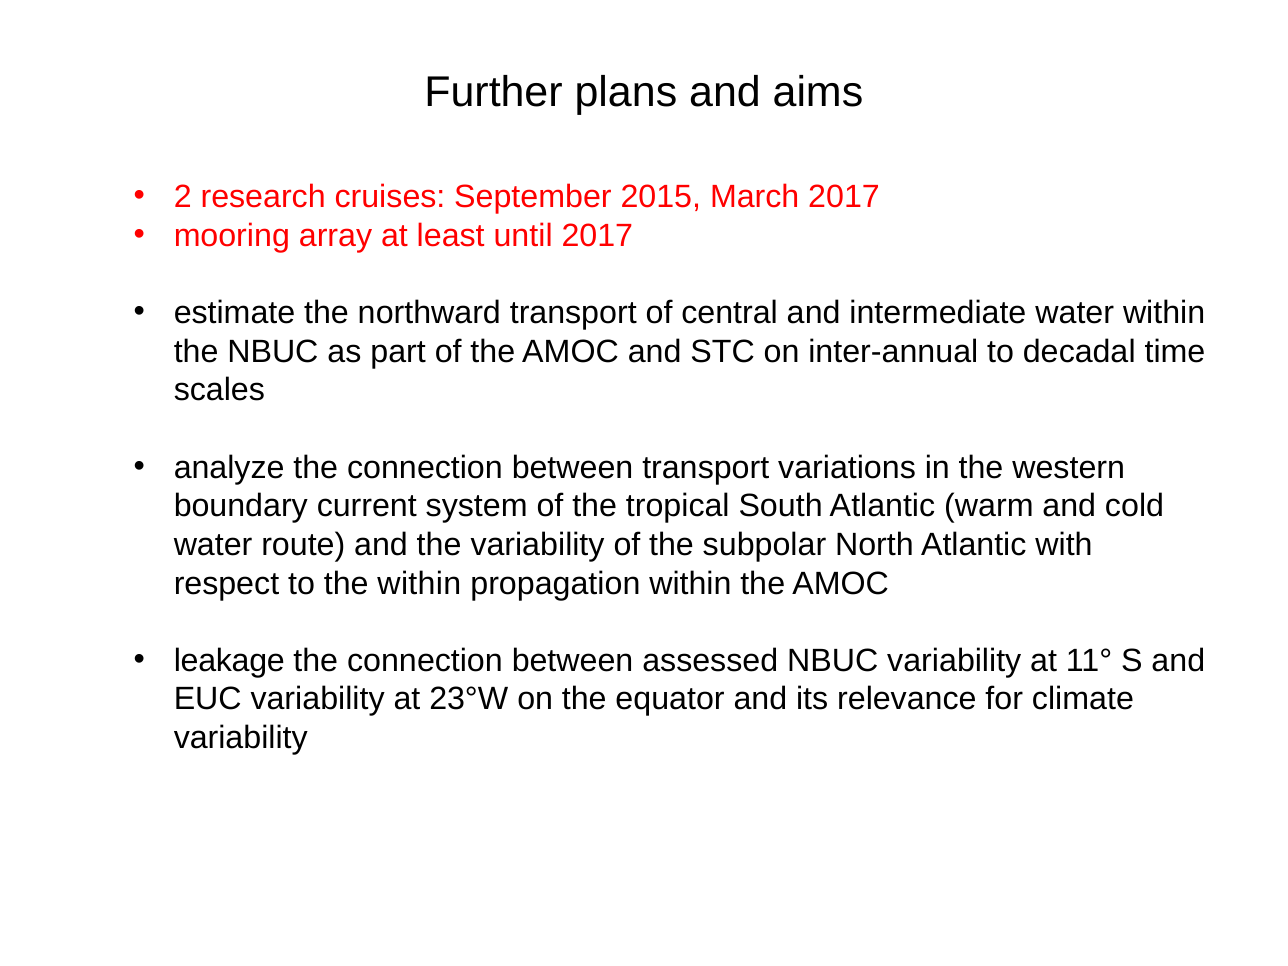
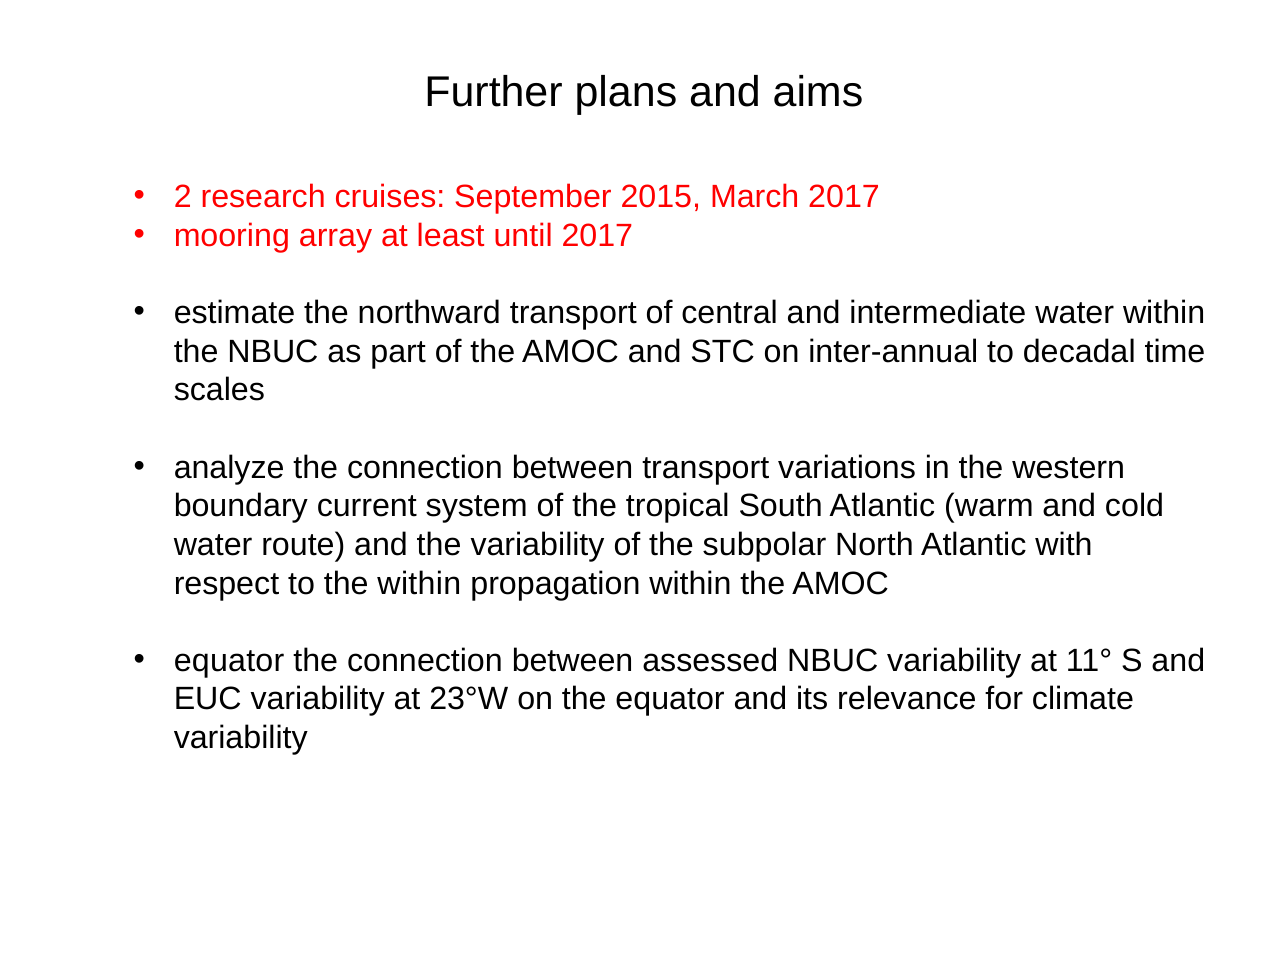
leakage: leakage -> equator (229, 661)
